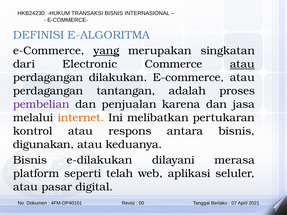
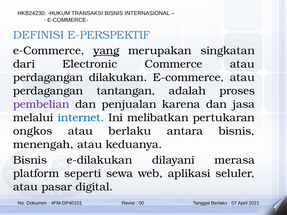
E-ALGORITMA: E-ALGORITMA -> E-PERSPEKTIF (109, 35)
atau underline: present -> none (242, 64)
internet colour: orange -> blue (81, 118)
kontrol: kontrol -> ongkos (33, 131)
atau respons: respons -> berlaku (130, 131)
digunakan: digunakan -> menengah (43, 145)
telah: telah -> sewa (120, 174)
